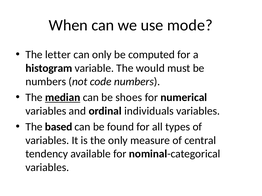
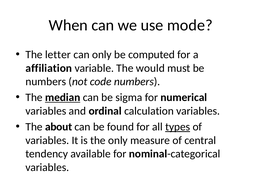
histogram: histogram -> affiliation (49, 68)
shoes: shoes -> sigma (129, 98)
individuals: individuals -> calculation (149, 111)
based: based -> about (59, 127)
types underline: none -> present (178, 127)
